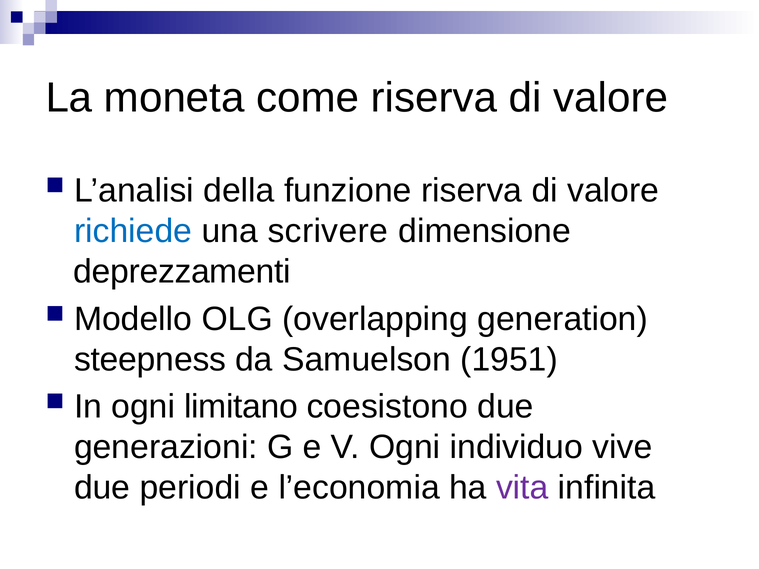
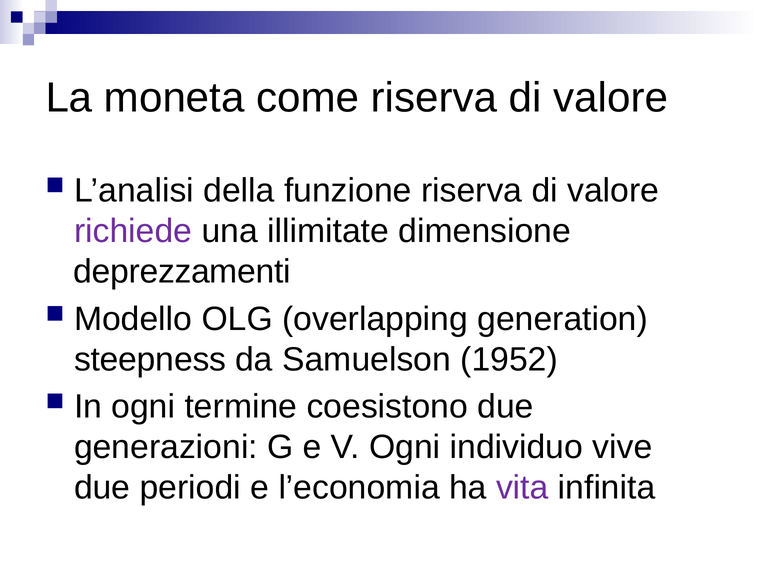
richiede colour: blue -> purple (133, 231)
scrivere: scrivere -> illimitate (328, 231)
1951: 1951 -> 1952 (509, 360)
limitano: limitano -> termine (241, 407)
